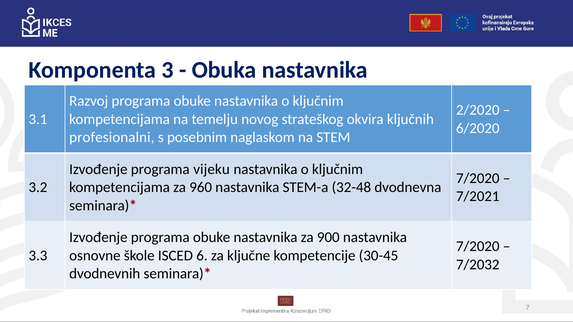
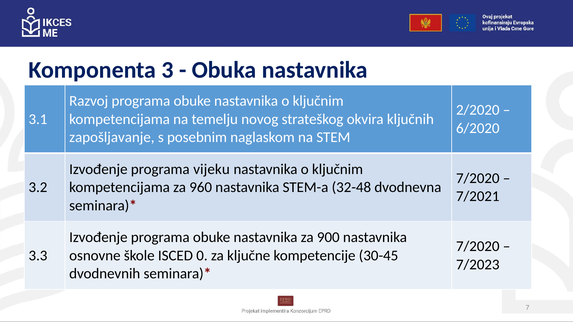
profesionalni: profesionalni -> zapošljavanje (112, 137)
6: 6 -> 0 (202, 256)
7/2032: 7/2032 -> 7/2023 (478, 265)
